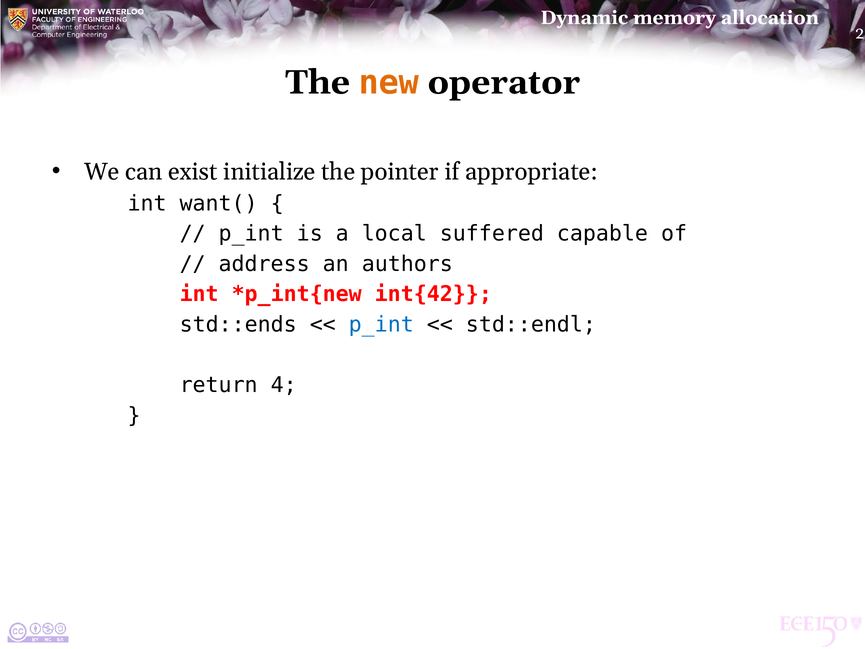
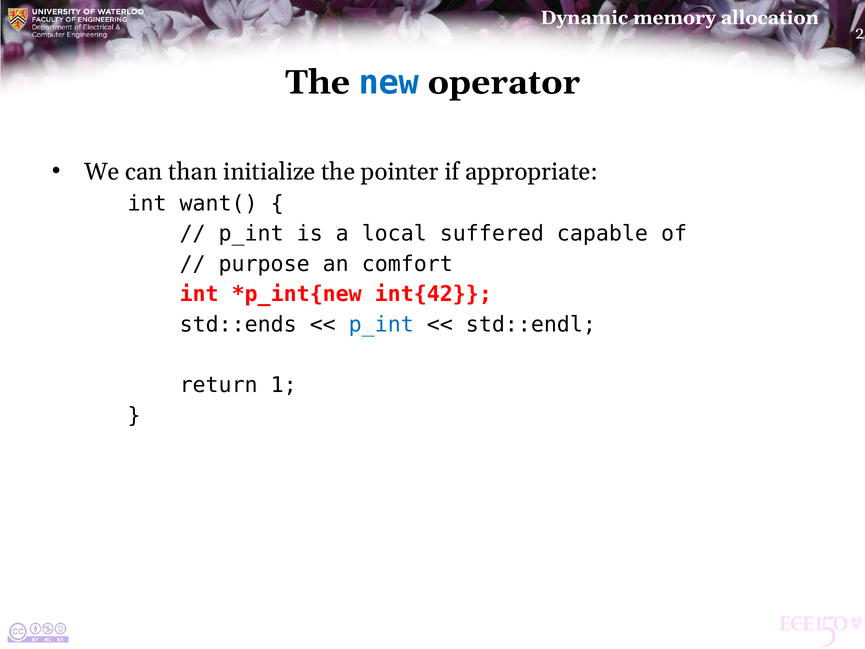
new colour: orange -> blue (389, 82)
exist: exist -> than (193, 172)
address: address -> purpose (264, 264)
authors: authors -> comfort (407, 264)
4: 4 -> 1 (284, 385)
